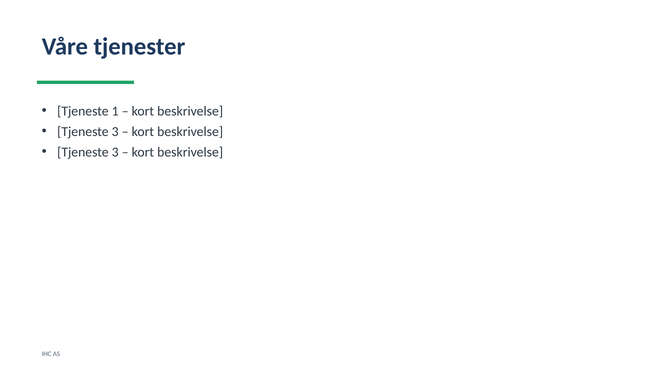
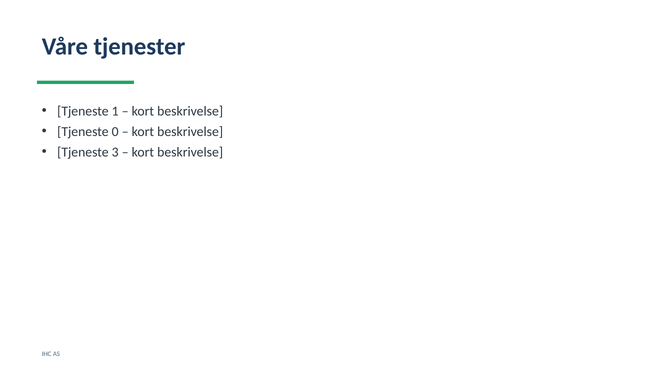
3: 3 -> 0 (115, 132)
